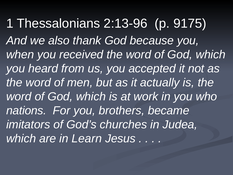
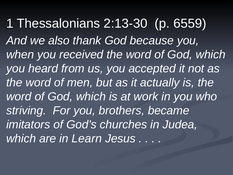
2:13-96: 2:13-96 -> 2:13-30 (126, 23)
9175: 9175 -> 6559 (190, 23)
nations: nations -> striving (26, 110)
